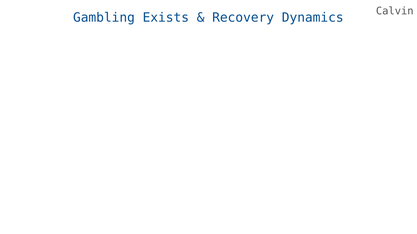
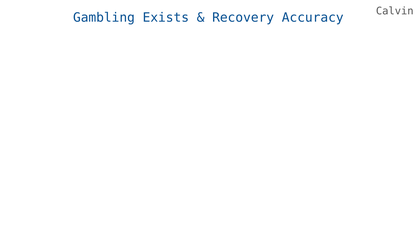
Dynamics: Dynamics -> Accuracy (313, 18)
